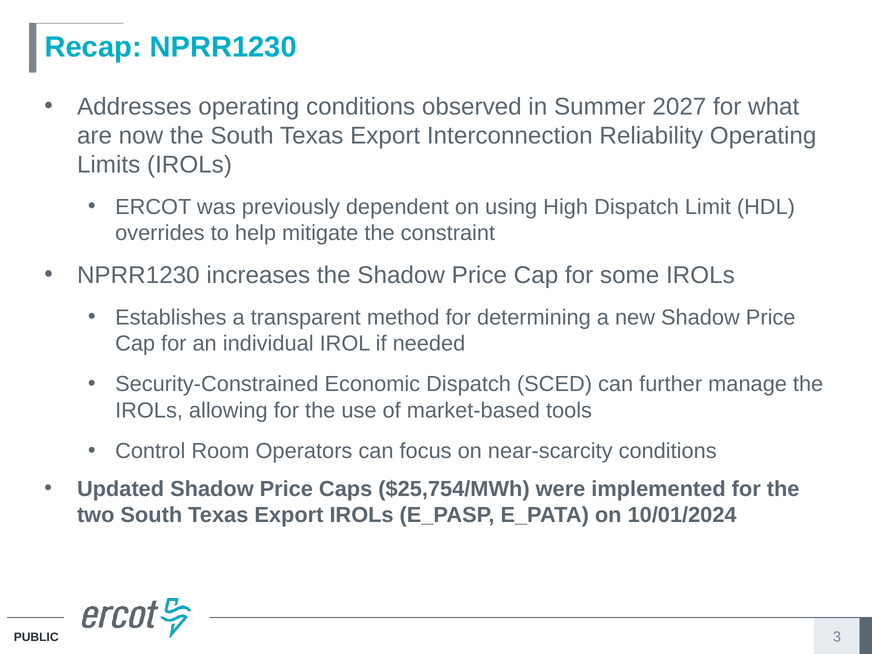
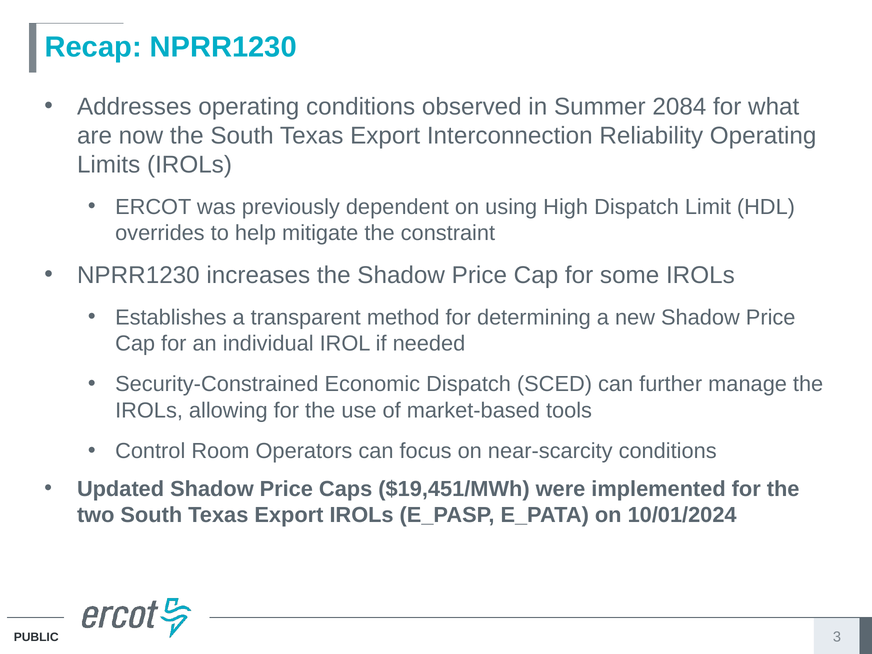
2027: 2027 -> 2084 (679, 107)
$25,754/MWh: $25,754/MWh -> $19,451/MWh (454, 489)
